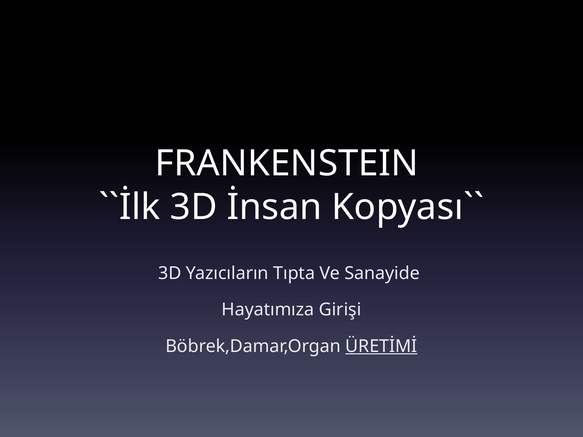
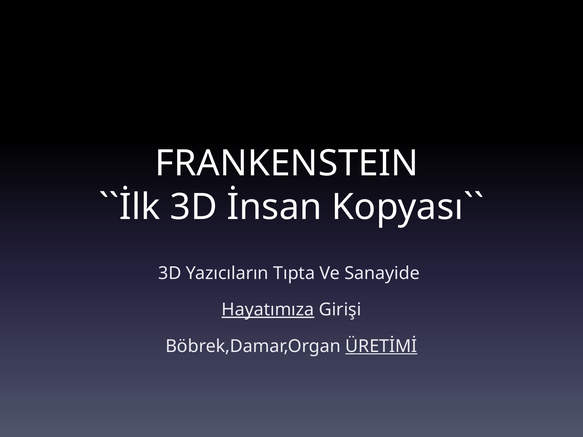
Hayatımıza underline: none -> present (268, 310)
